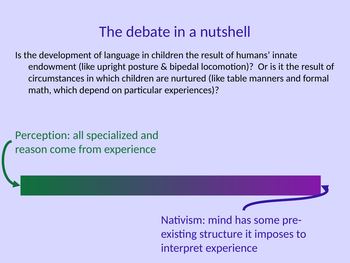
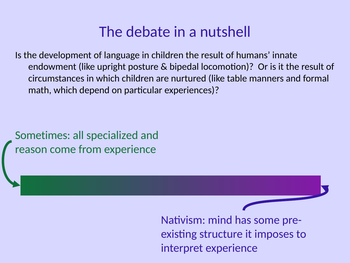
Perception: Perception -> Sometimes (43, 135)
